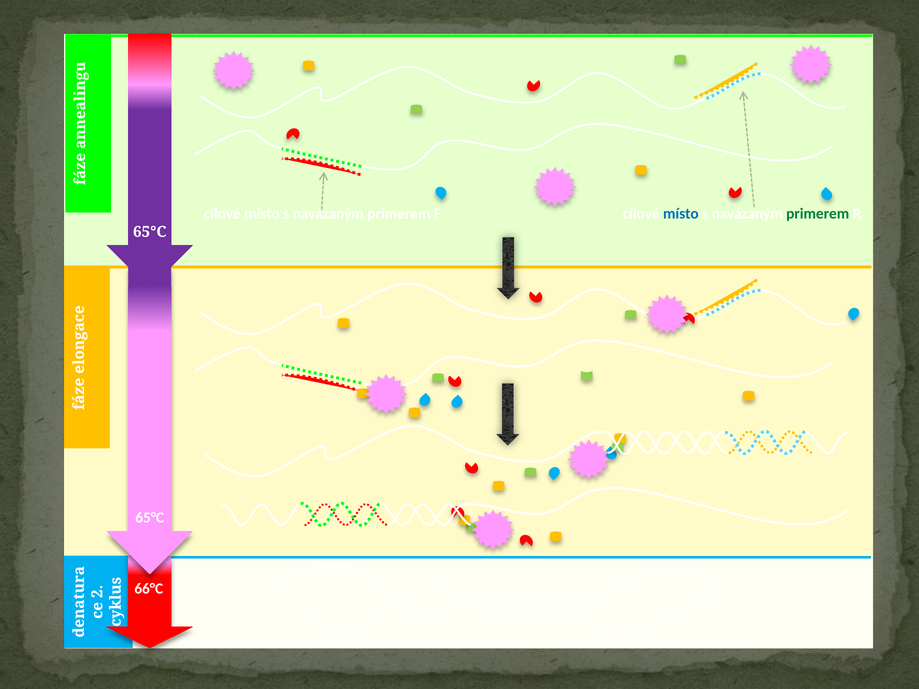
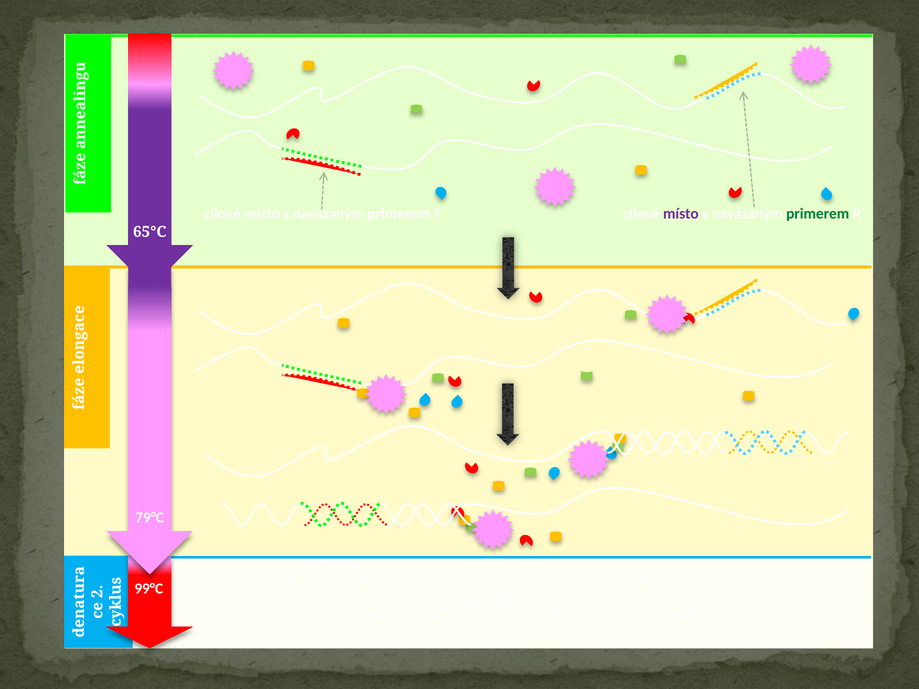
místo colour: blue -> purple (681, 214)
65°C: 65°C -> 79°C (150, 518)
66°C: 66°C -> 99°C (149, 589)
